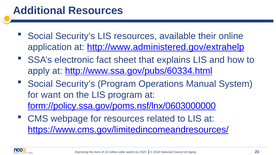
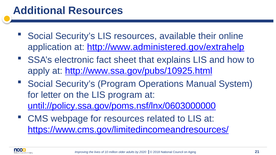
http://www.ssa.gov/pubs/60334.html: http://www.ssa.gov/pubs/60334.html -> http://www.ssa.gov/pubs/10925.html (139, 71)
want: want -> letter (51, 95)
form://policy.ssa.gov/poms.nsf/lnx/0603000000: form://policy.ssa.gov/poms.nsf/lnx/0603000000 -> until://policy.ssa.gov/poms.nsf/lnx/0603000000 (122, 106)
